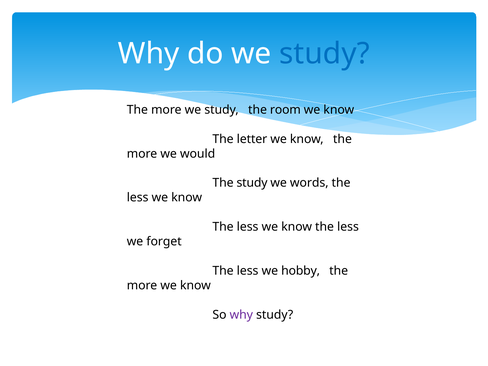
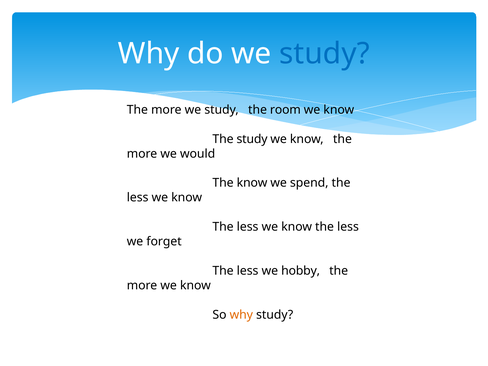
The letter: letter -> study (252, 139)
The study: study -> know (252, 183)
words: words -> spend (309, 183)
why colour: purple -> orange (241, 315)
